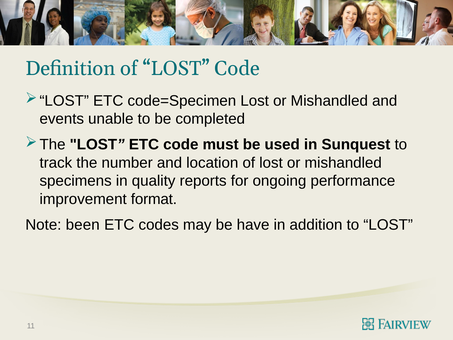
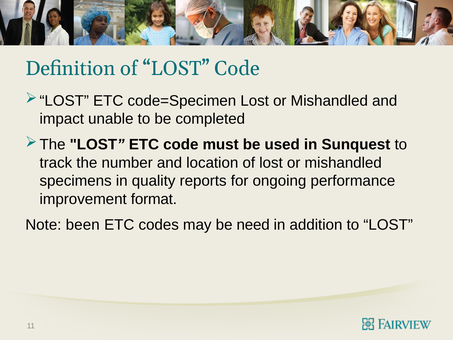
events: events -> impact (62, 119)
have: have -> need (253, 225)
